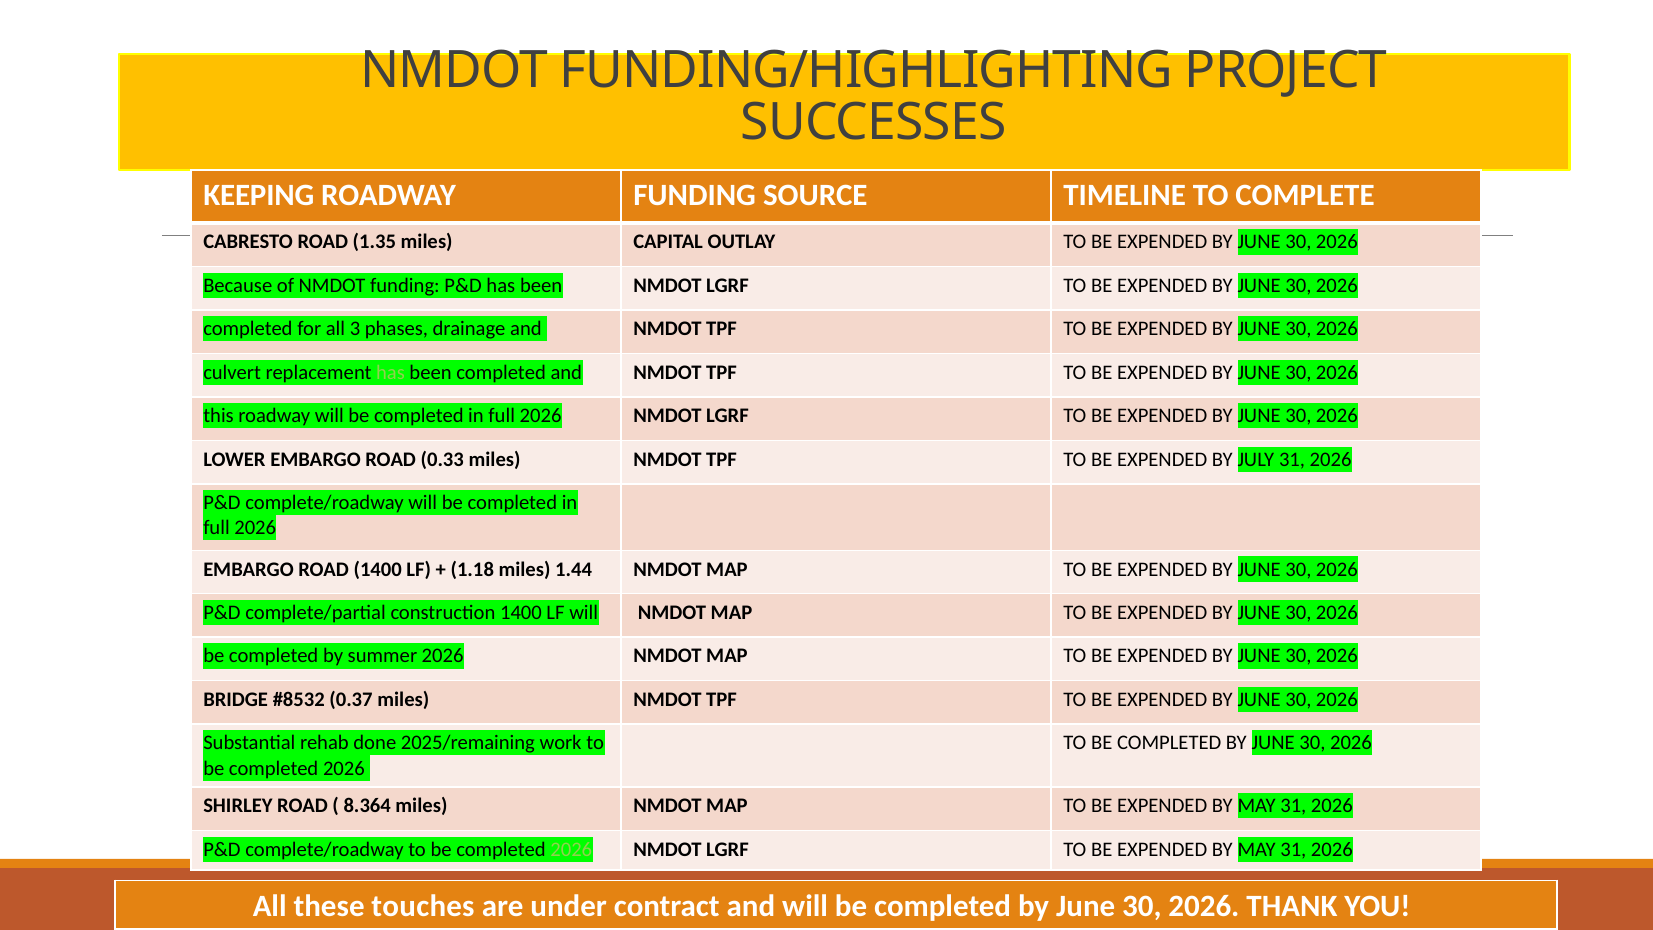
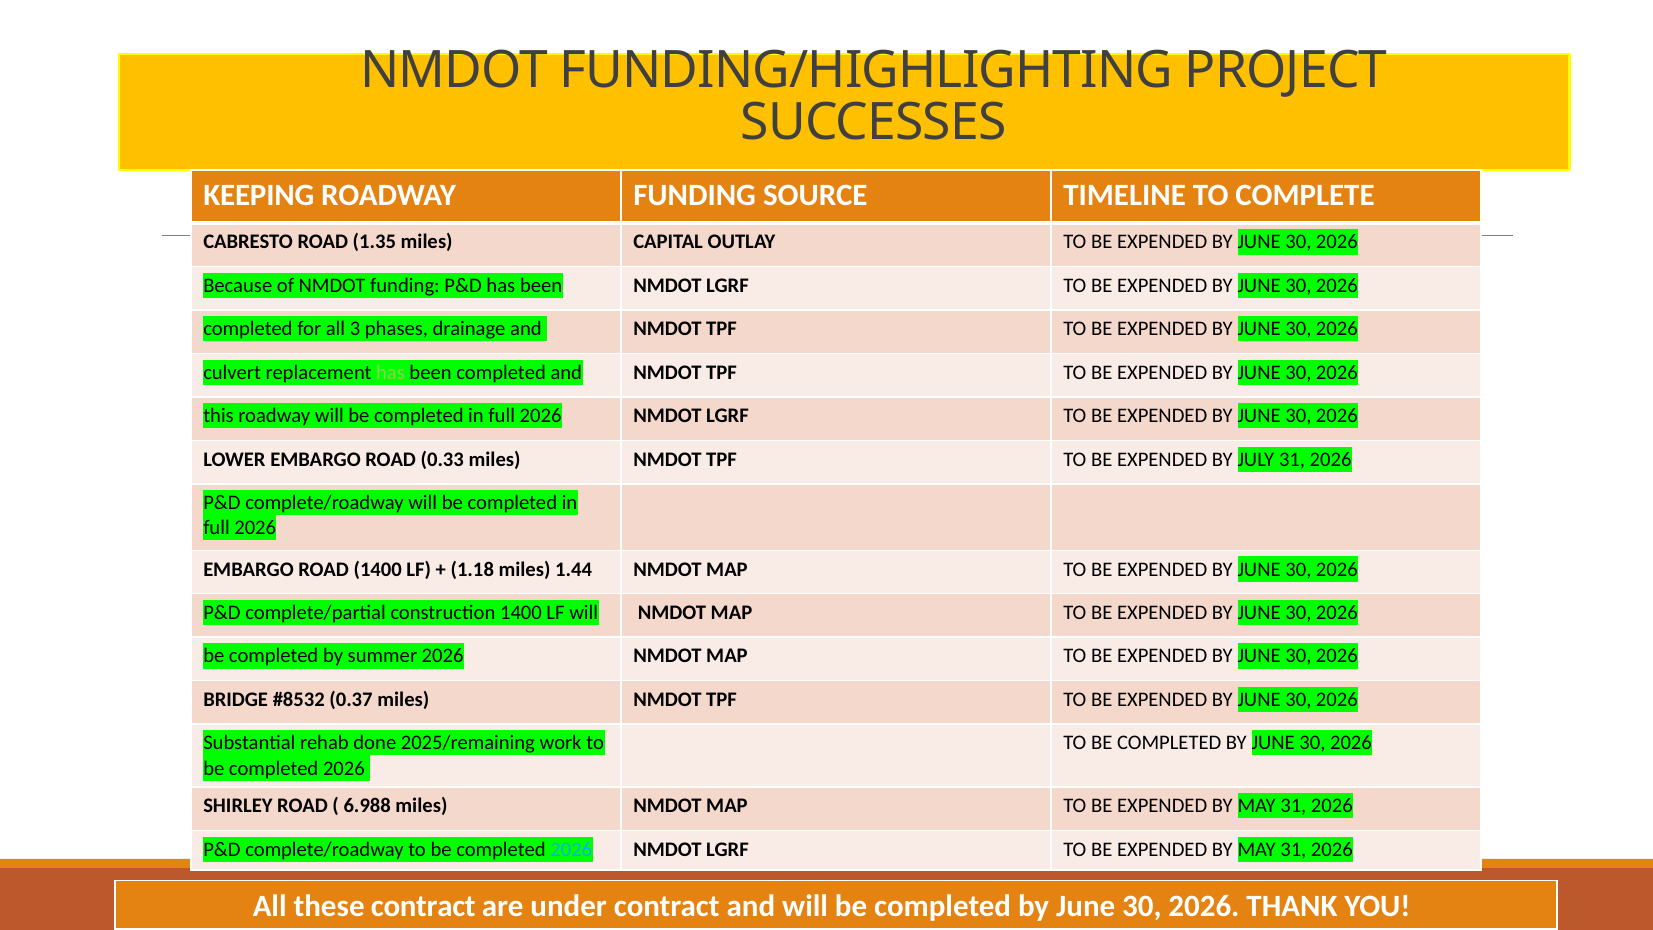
8.364: 8.364 -> 6.988 (367, 806)
2026 colour: light green -> light blue (571, 849)
these touches: touches -> contract (423, 906)
